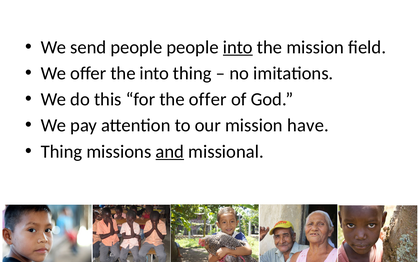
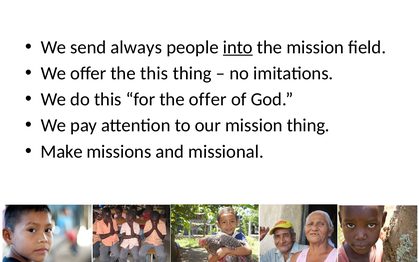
send people: people -> always (136, 47)
the into: into -> this (154, 73)
mission have: have -> thing (308, 125)
Thing: Thing -> Make (62, 151)
and underline: present -> none (170, 151)
